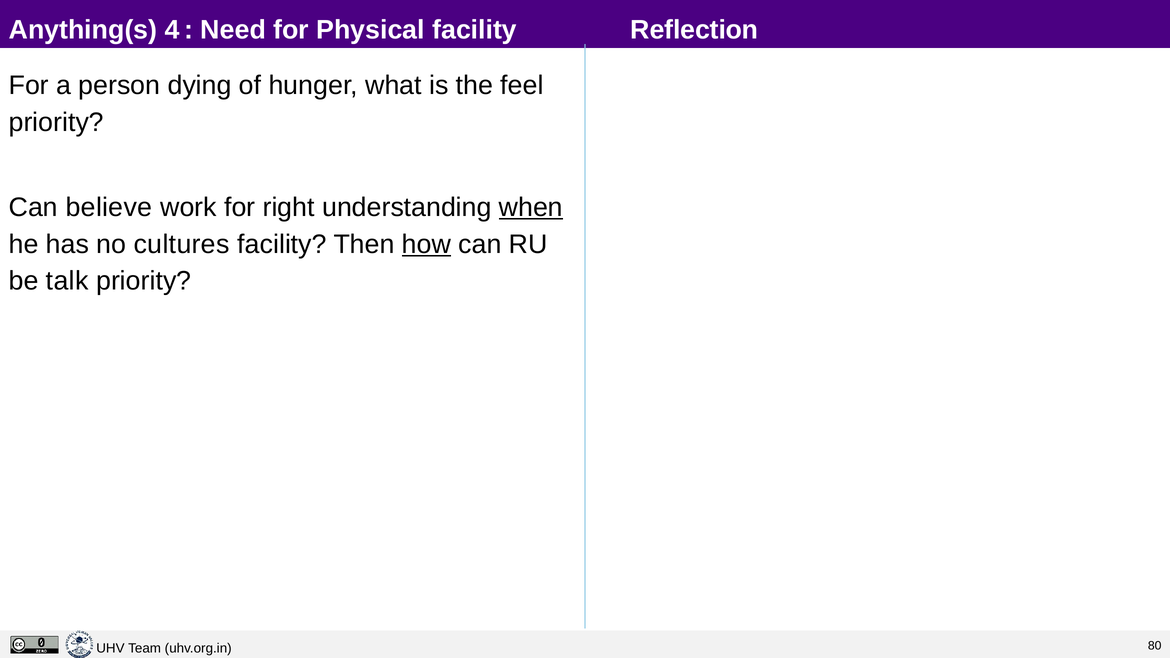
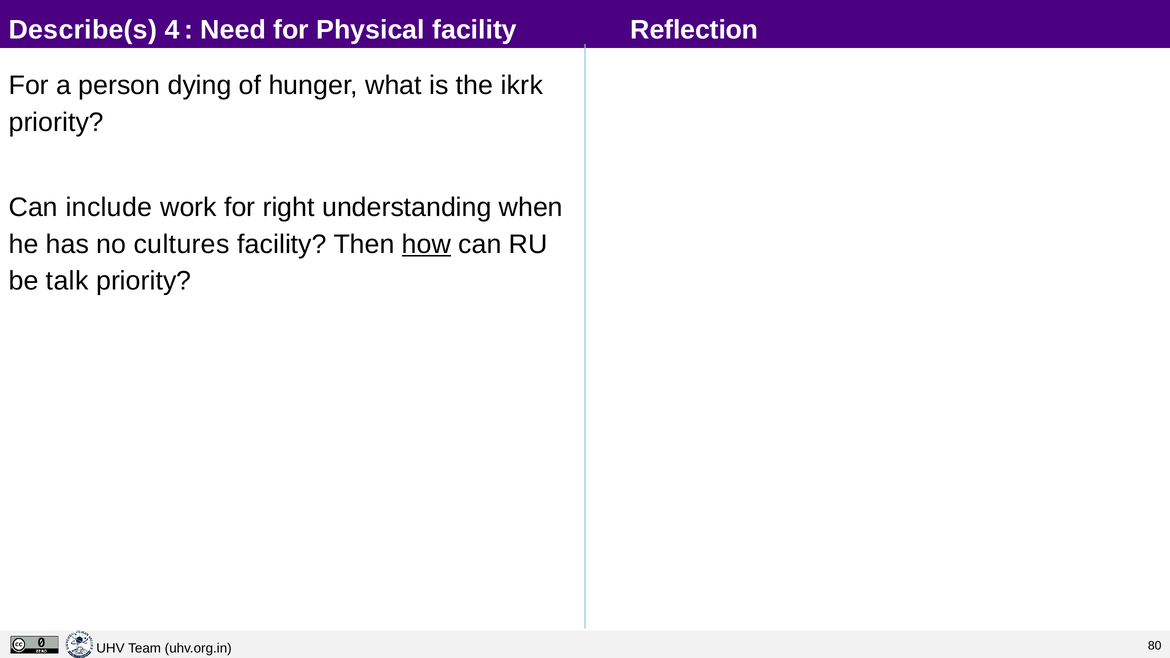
Anything(s: Anything(s -> Describe(s (83, 30)
feel: feel -> ikrk (522, 86)
believe: believe -> include (109, 207)
when underline: present -> none (531, 207)
